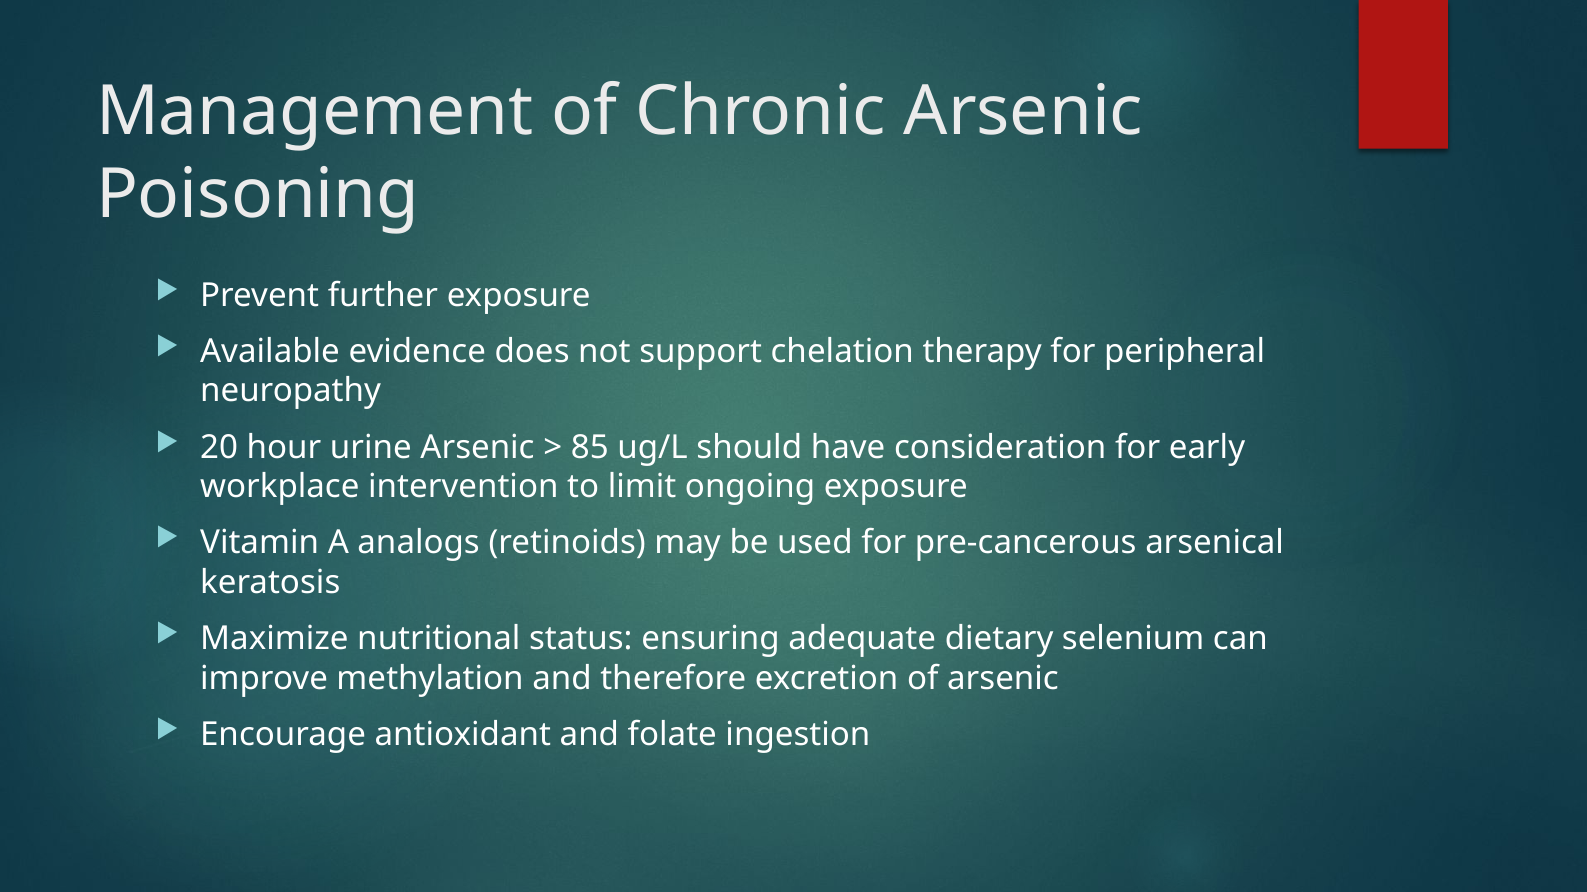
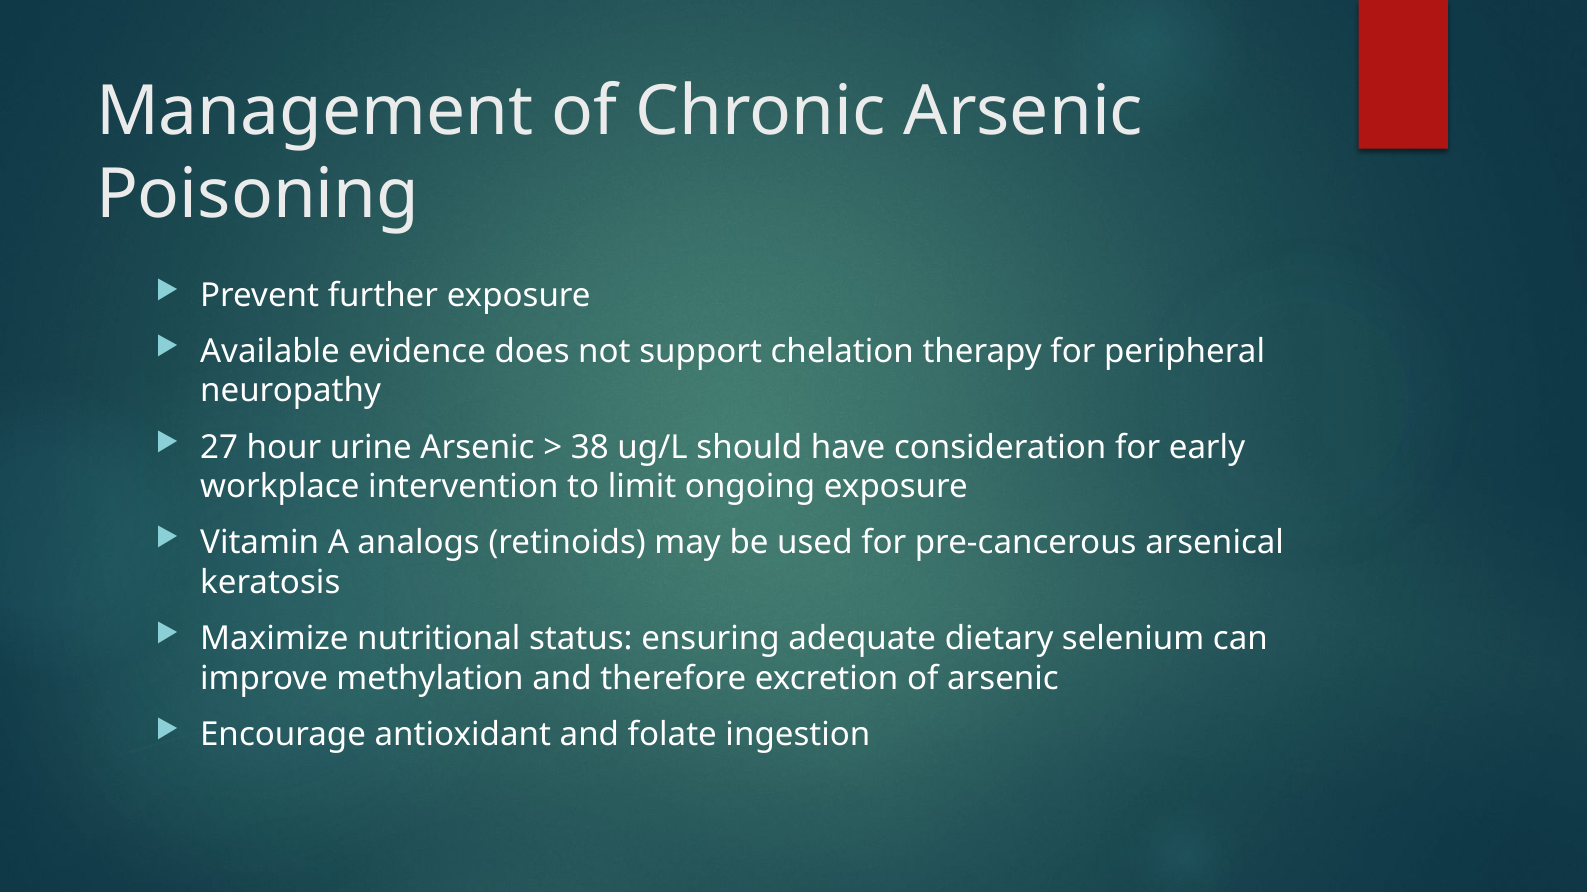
20: 20 -> 27 (219, 448)
85: 85 -> 38 (590, 448)
